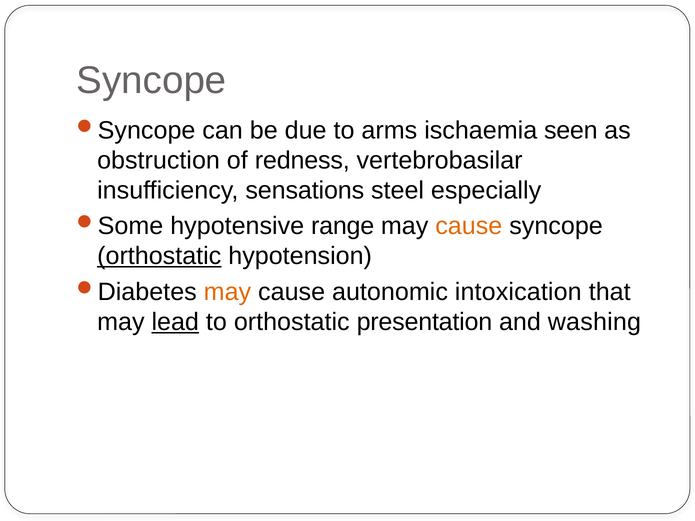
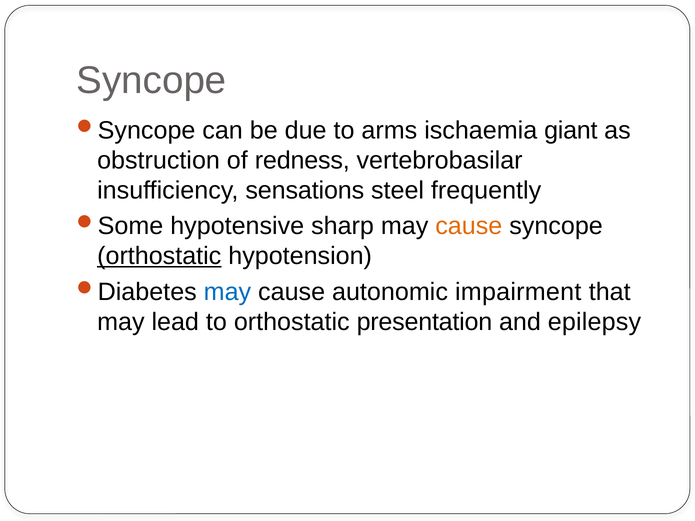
seen: seen -> giant (571, 130)
especially: especially -> frequently (486, 191)
range: range -> sharp (343, 226)
may colour: orange -> blue (227, 292)
intoxication: intoxication -> impairment (518, 292)
lead underline: present -> none (175, 322)
washing: washing -> epilepsy (594, 322)
